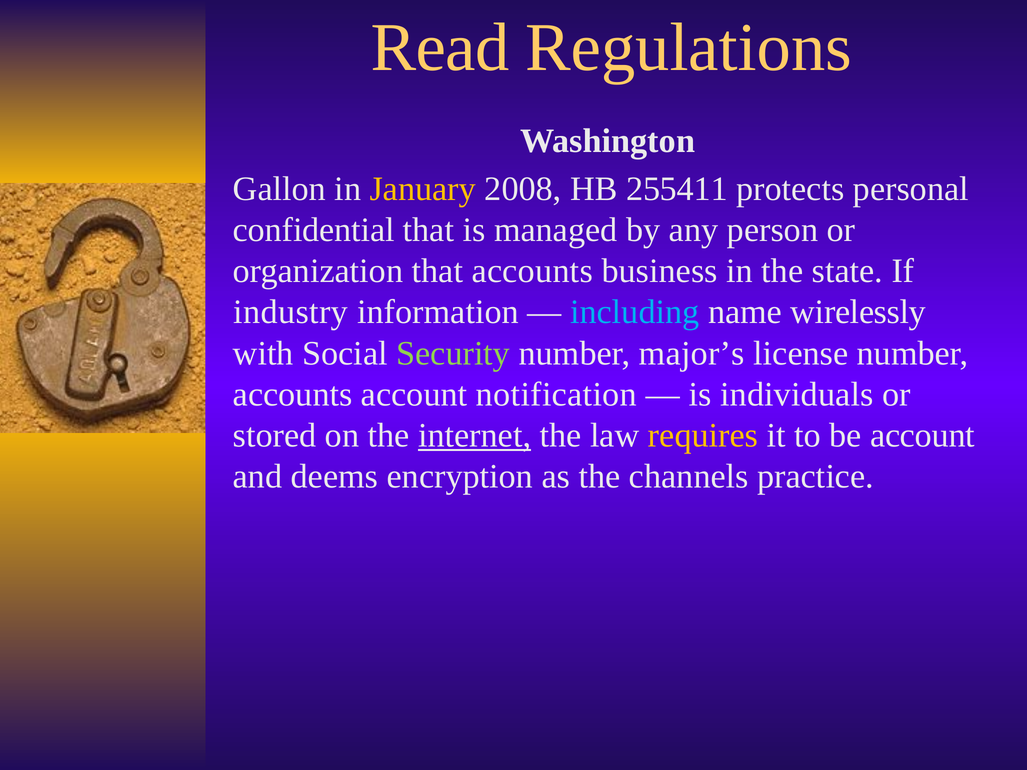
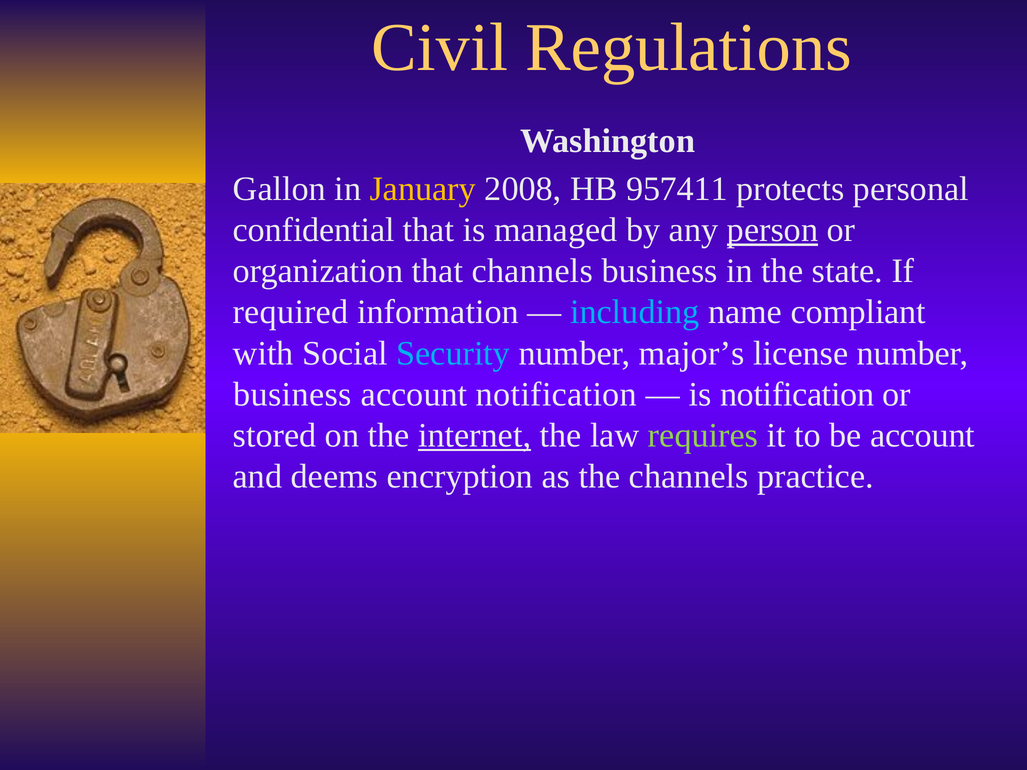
Read: Read -> Civil (440, 48)
255411: 255411 -> 957411 (677, 189)
person underline: none -> present (773, 230)
that accounts: accounts -> channels (532, 271)
industry: industry -> required (291, 312)
wirelessly: wirelessly -> compliant (858, 312)
Security colour: light green -> light blue (453, 353)
accounts: accounts -> business (292, 394)
is individuals: individuals -> notification (797, 394)
requires colour: yellow -> light green (703, 435)
